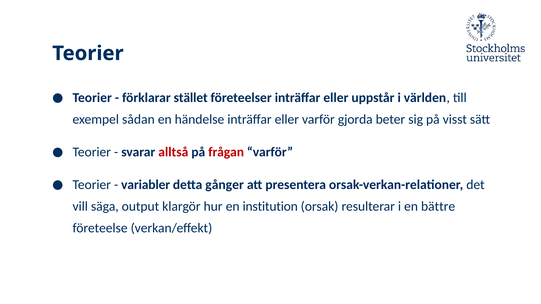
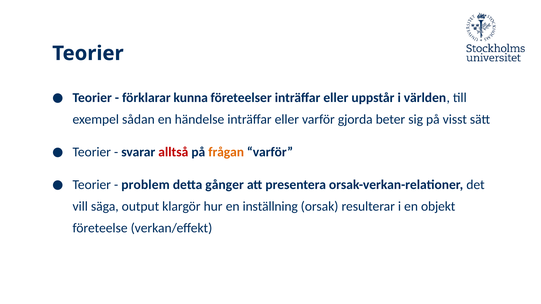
stället: stället -> kunna (191, 98)
frågan colour: red -> orange (226, 152)
variabler: variabler -> problem (145, 185)
institution: institution -> inställning (270, 207)
bättre: bättre -> objekt (438, 207)
